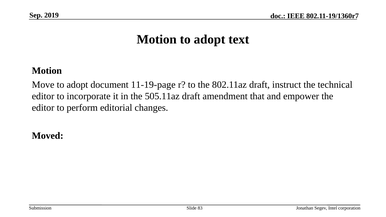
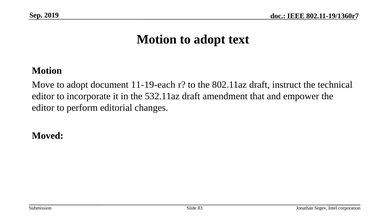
11-19-page: 11-19-page -> 11-19-each (153, 85)
505.11az: 505.11az -> 532.11az (162, 96)
